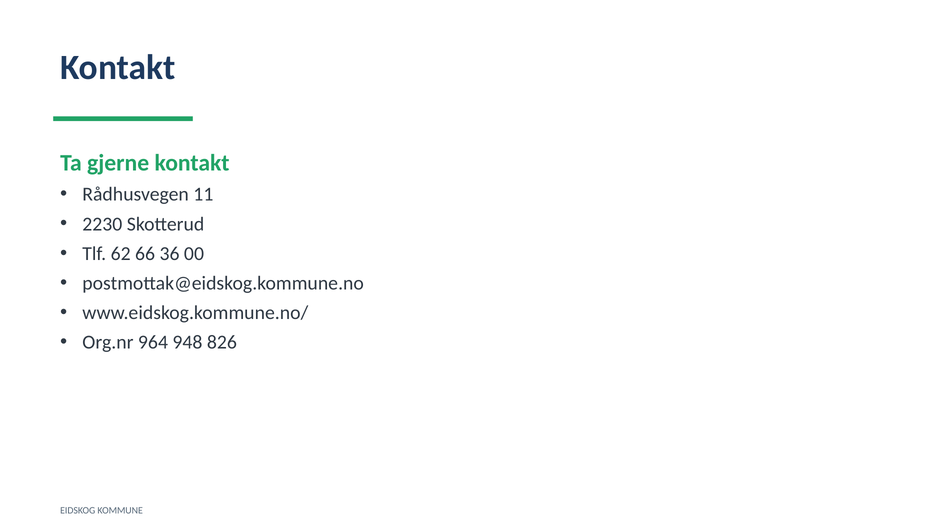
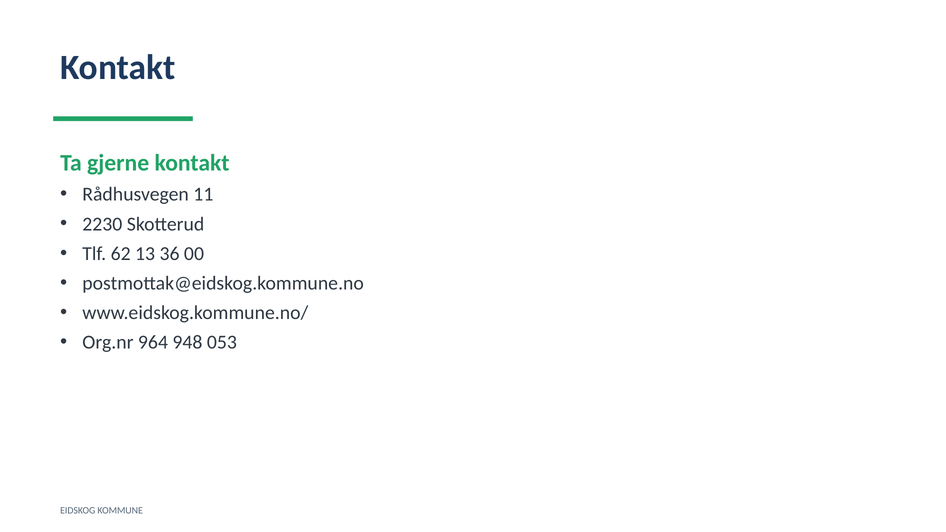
66: 66 -> 13 (145, 254)
826: 826 -> 053 (222, 342)
